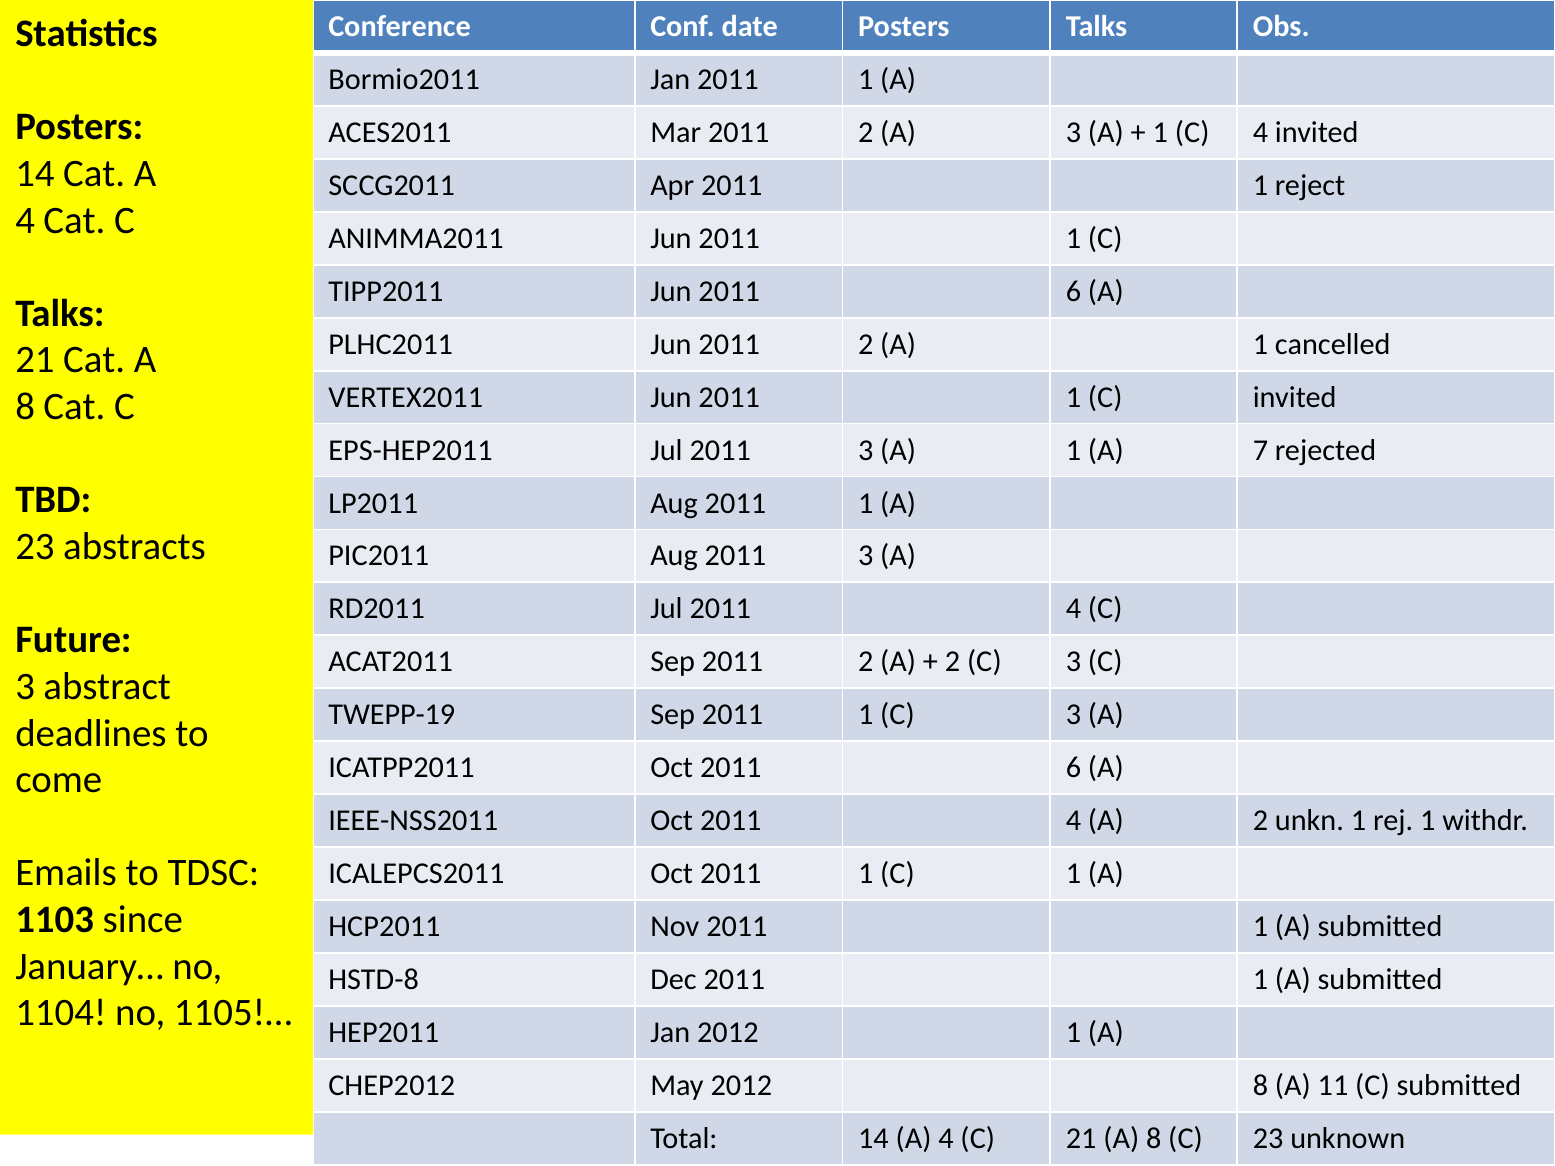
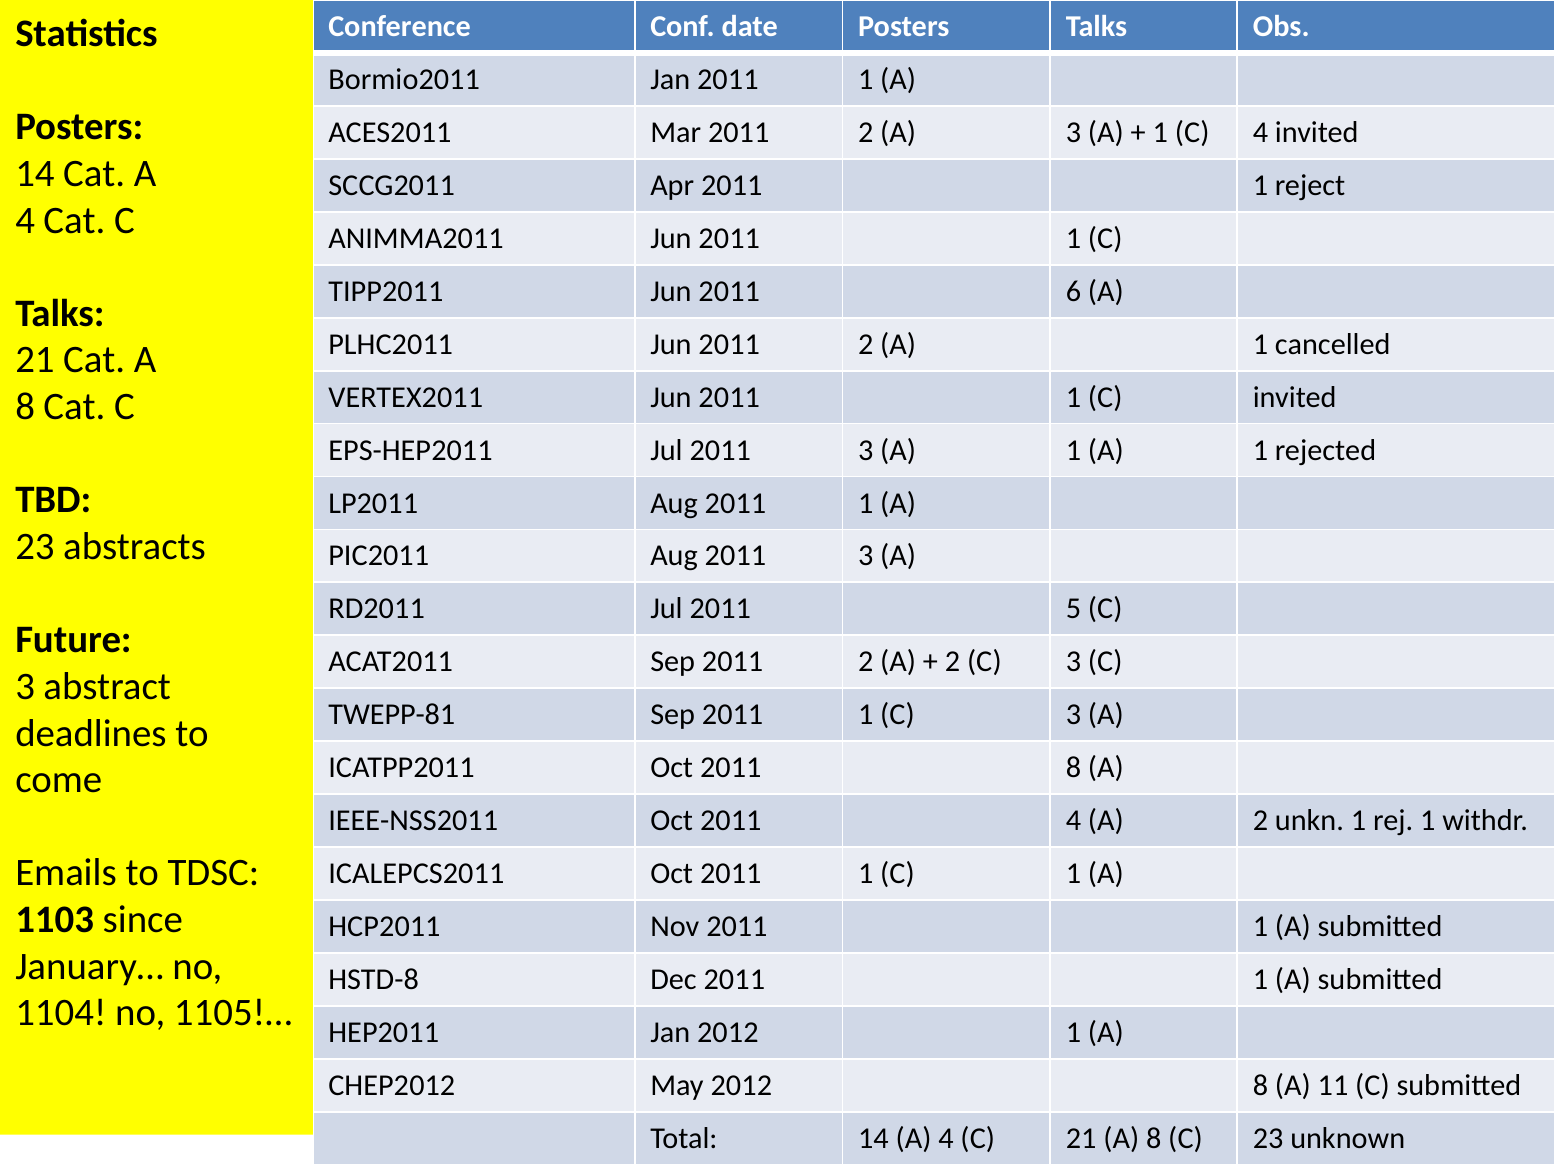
1 A 7: 7 -> 1 (1260, 450)
Jul 2011 4: 4 -> 5 (1074, 609)
TWEPP-19: TWEPP-19 -> TWEPP-81 (392, 715)
Oct 2011 6: 6 -> 8 (1074, 768)
